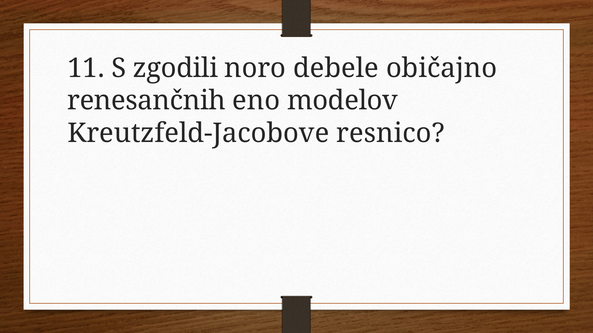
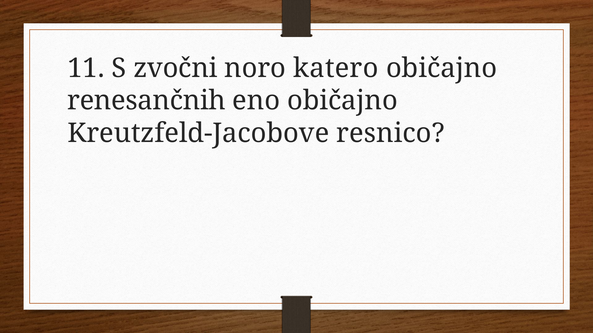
zgodili: zgodili -> zvočni (175, 68)
debele: debele -> katero (336, 68)
eno modelov: modelov -> običajno (342, 101)
